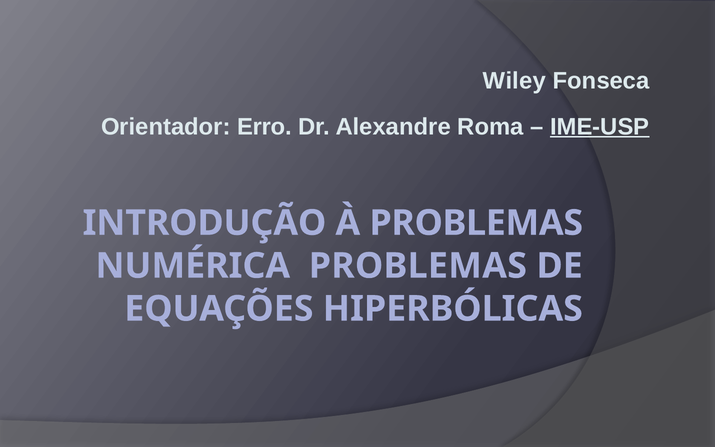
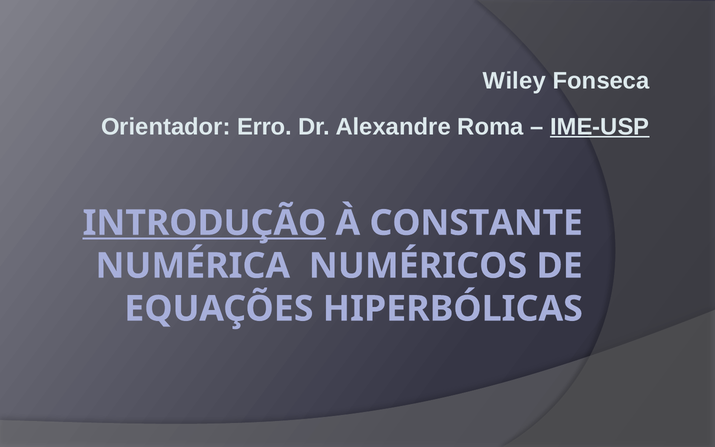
INTRODUÇÃO underline: none -> present (204, 223)
À PROBLEMAS: PROBLEMAS -> CONSTANTE (476, 223)
NUMÉRICA PROBLEMAS: PROBLEMAS -> NUMÉRICOS (418, 266)
